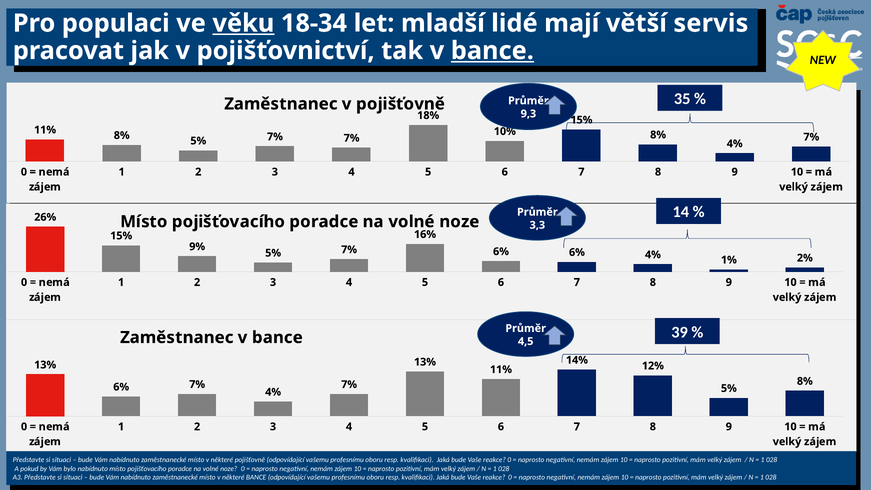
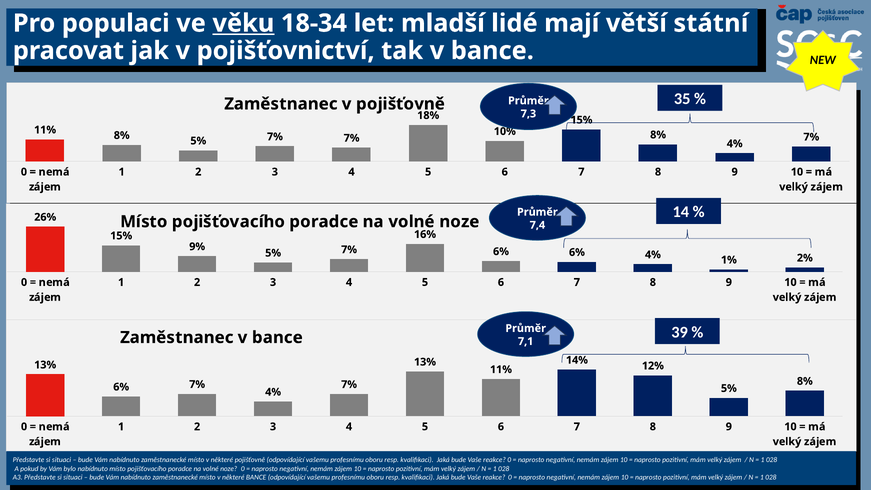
servis: servis -> státní (711, 23)
bance underline: present -> none (492, 51)
9,3: 9,3 -> 7,3 (528, 114)
3,3: 3,3 -> 7,4 (537, 225)
4,5: 4,5 -> 7,1 (526, 341)
